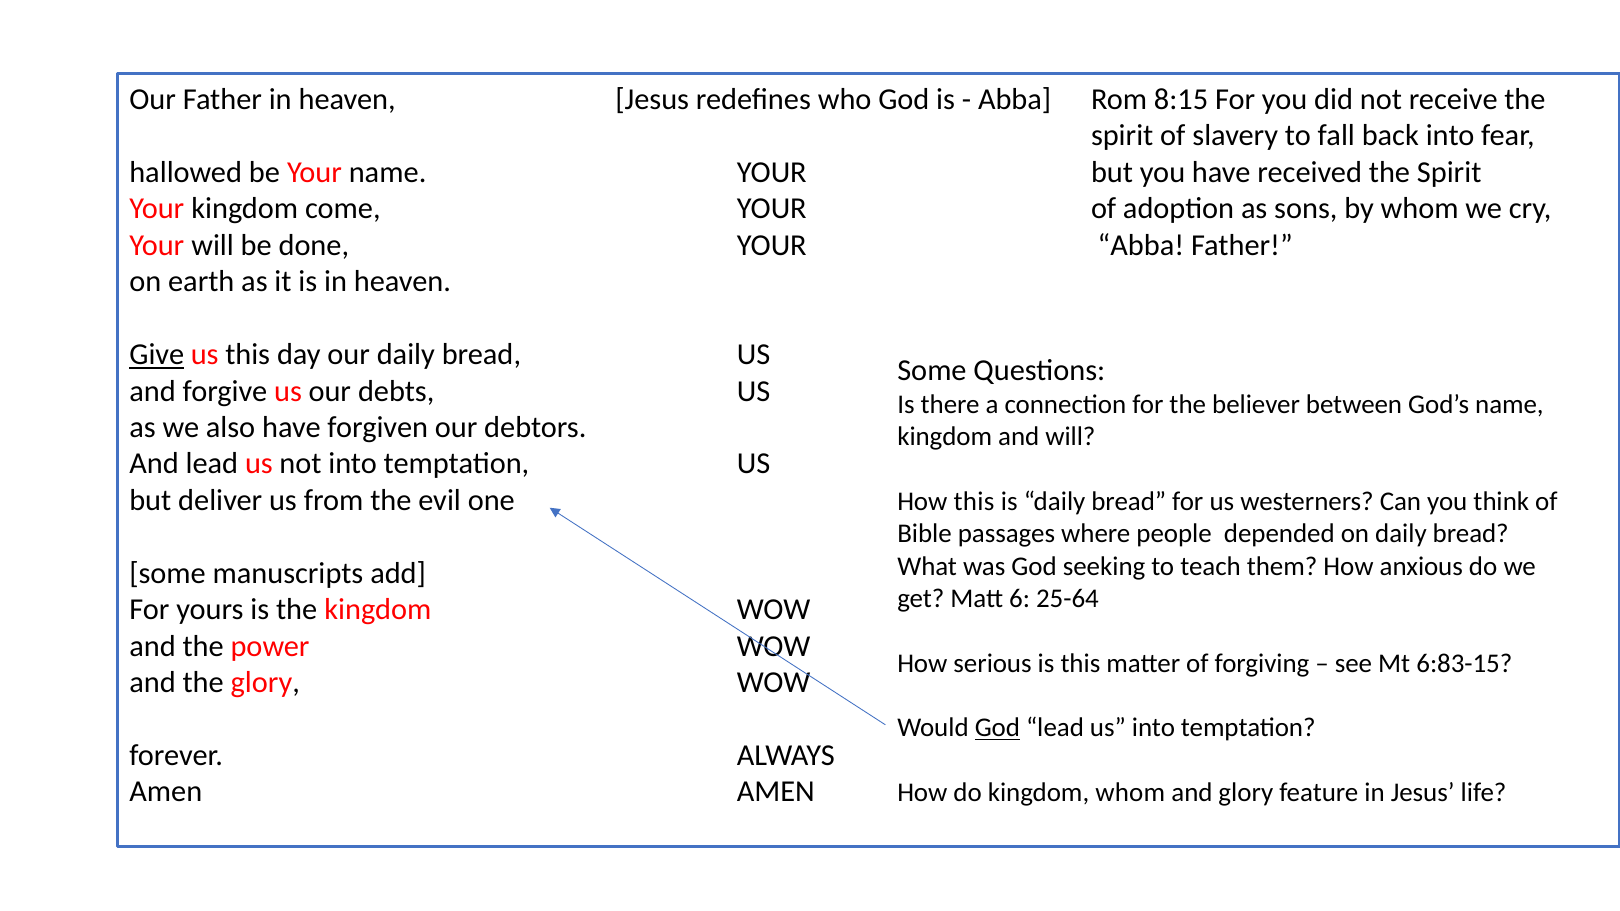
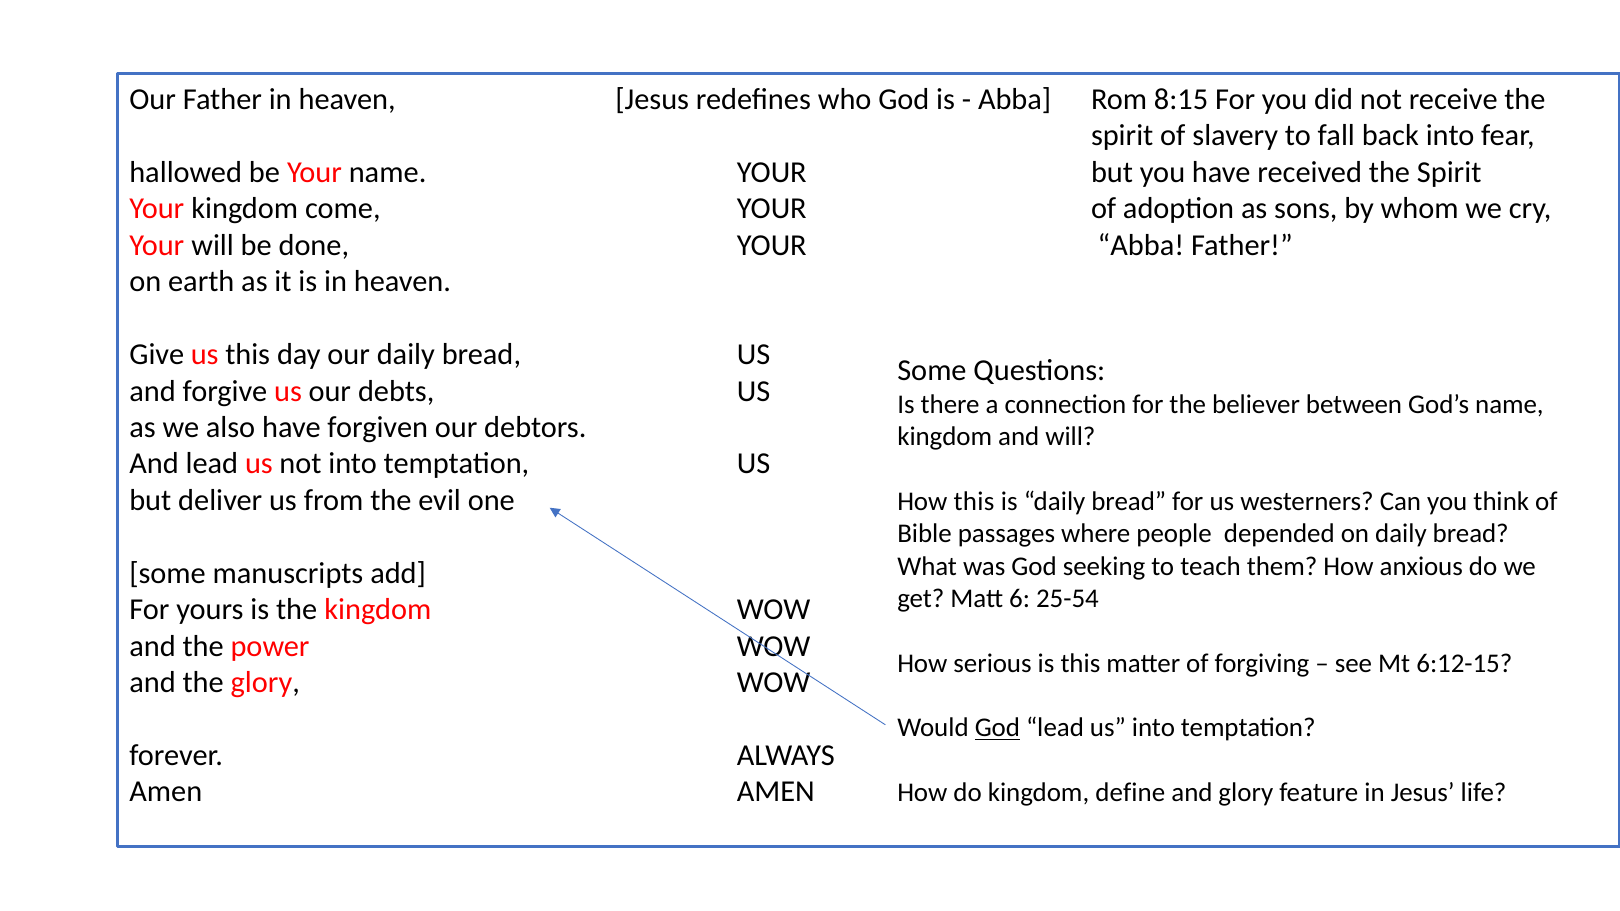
Give underline: present -> none (157, 355)
25-64: 25-64 -> 25-54 (1067, 599)
6:83-15: 6:83-15 -> 6:12-15 (1464, 664)
kingdom whom: whom -> define (1130, 793)
